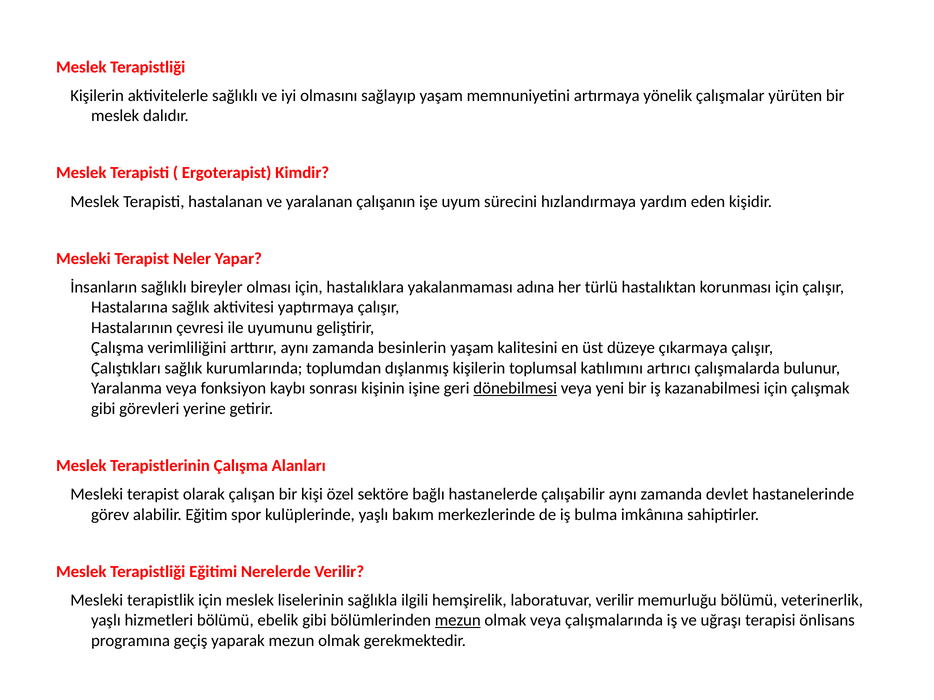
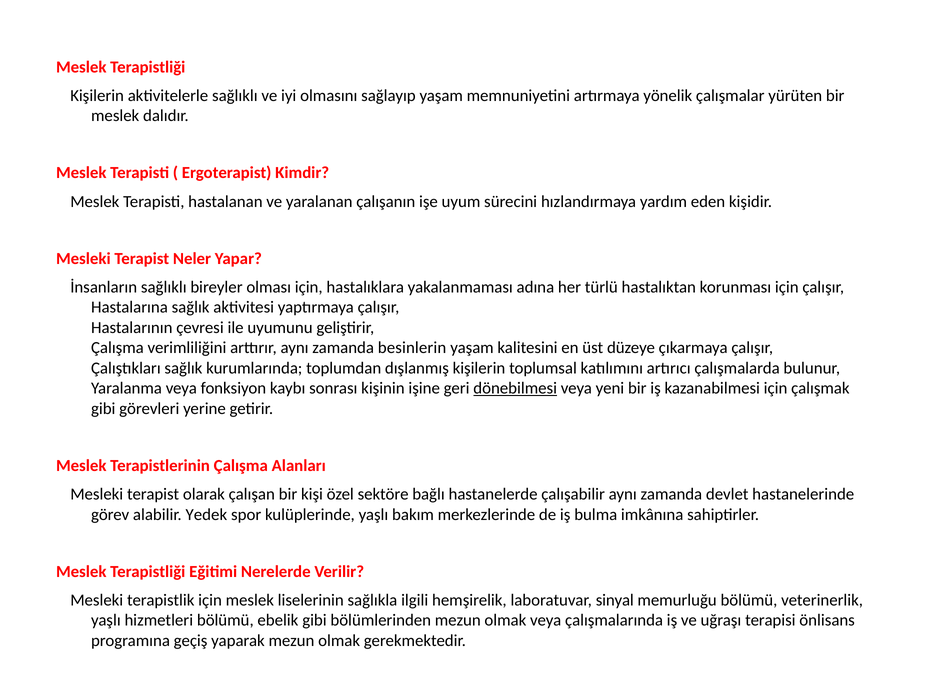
Eğitim: Eğitim -> Yedek (206, 515)
laboratuvar verilir: verilir -> sinyal (615, 601)
mezun underline: present -> none (458, 621)
